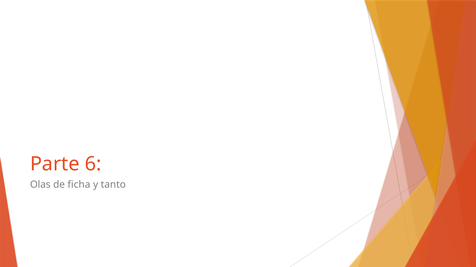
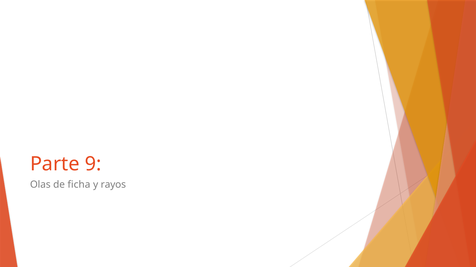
6: 6 -> 9 (93, 164)
tanto: tanto -> rayos (113, 185)
